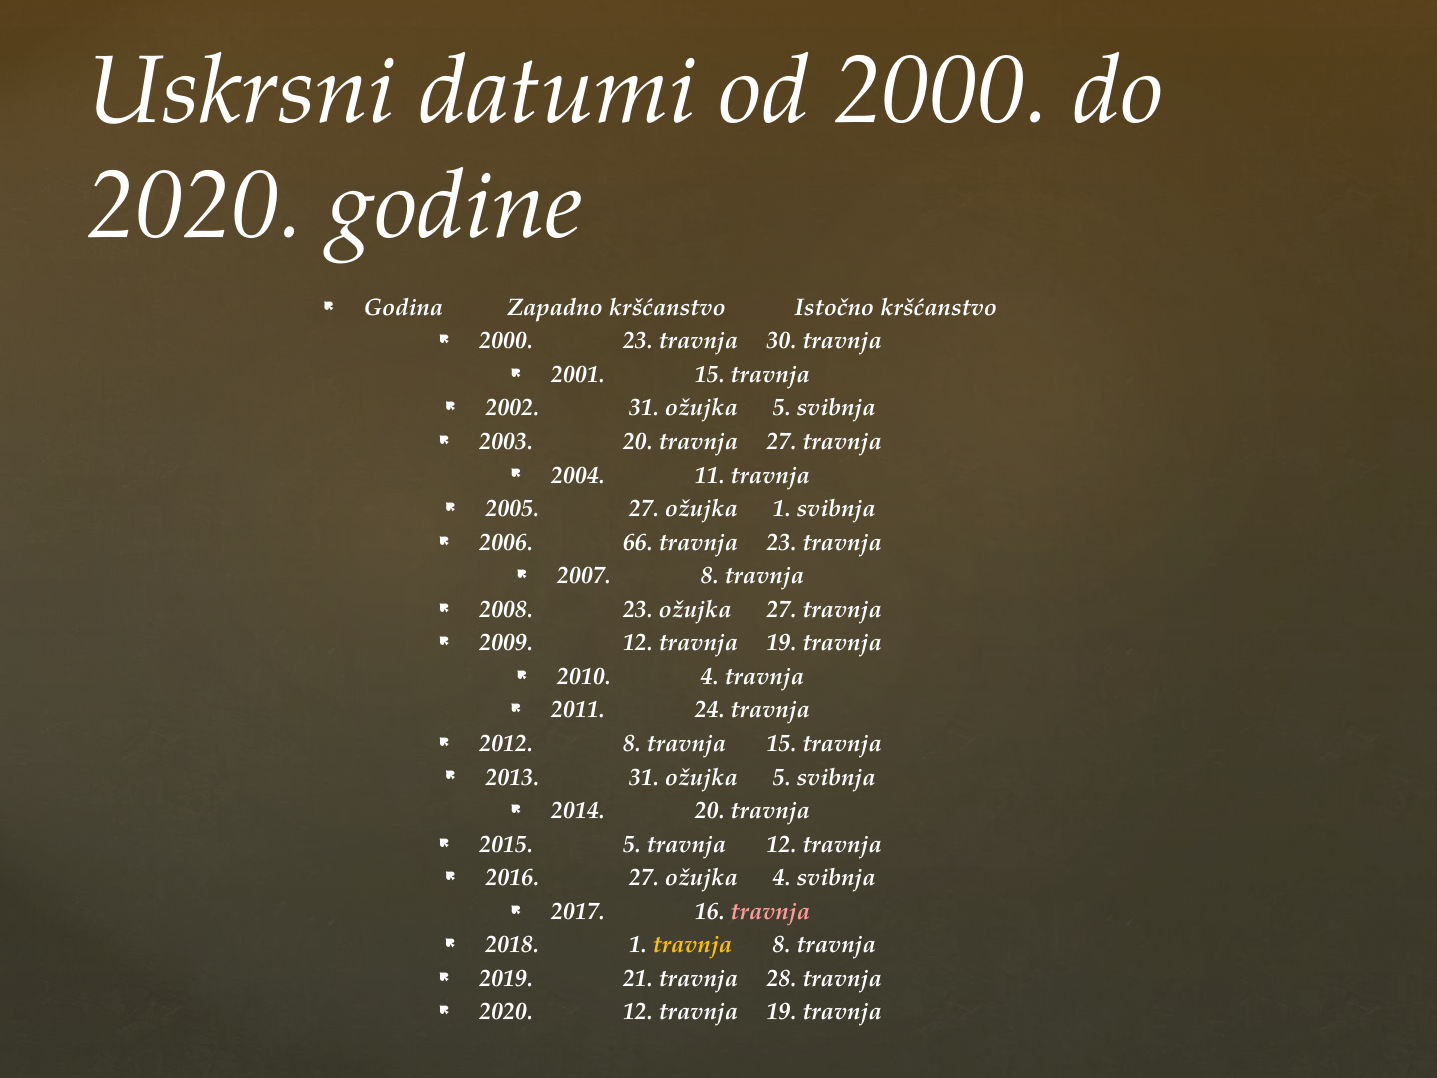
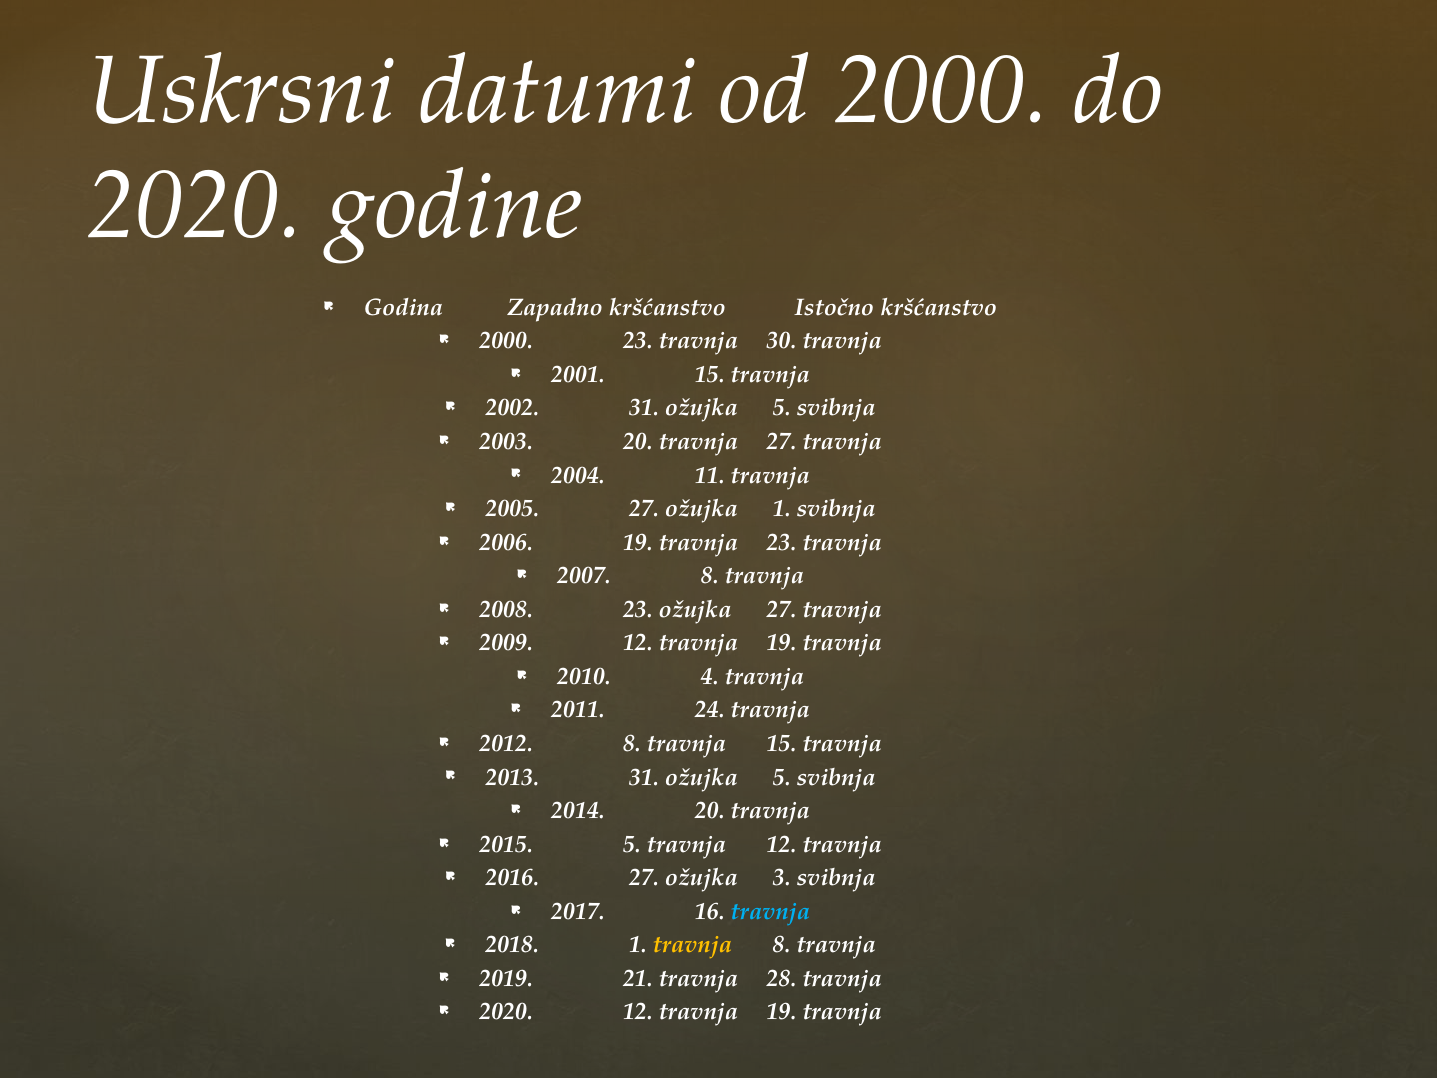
2006 66: 66 -> 19 (638, 542)
ožujka 4: 4 -> 3 (782, 878)
travnja colour: pink -> light blue (770, 911)
